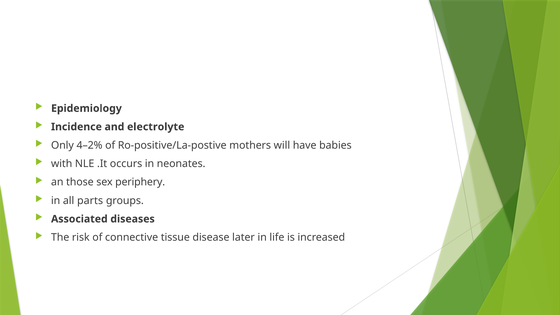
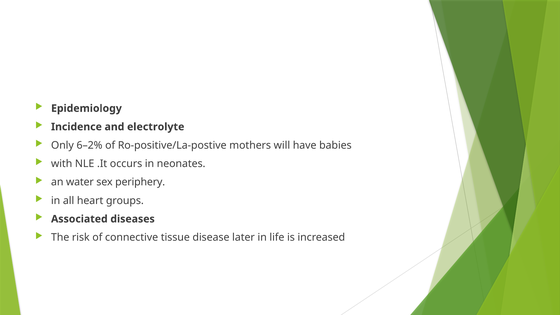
4–2%: 4–2% -> 6–2% (89, 145)
those: those -> water (80, 182)
parts: parts -> heart (90, 201)
